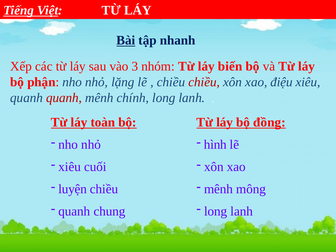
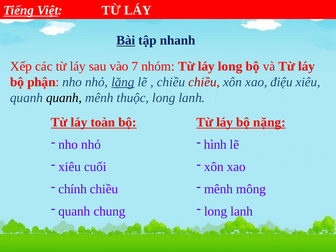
3: 3 -> 7 (135, 66)
láy biến: biến -> long (230, 66)
lặng underline: none -> present (123, 82)
quanh colour: red -> black (64, 98)
chính: chính -> thuộc (133, 98)
đồng: đồng -> nặng (269, 122)
luyện: luyện -> chính (73, 189)
